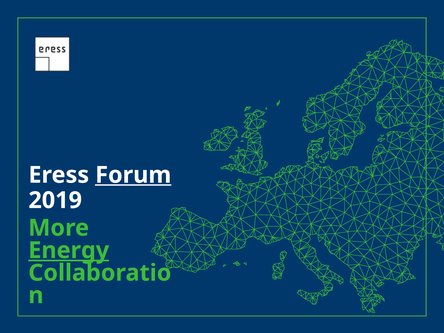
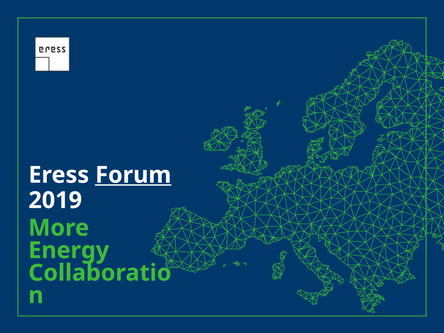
Energy underline: present -> none (69, 250)
